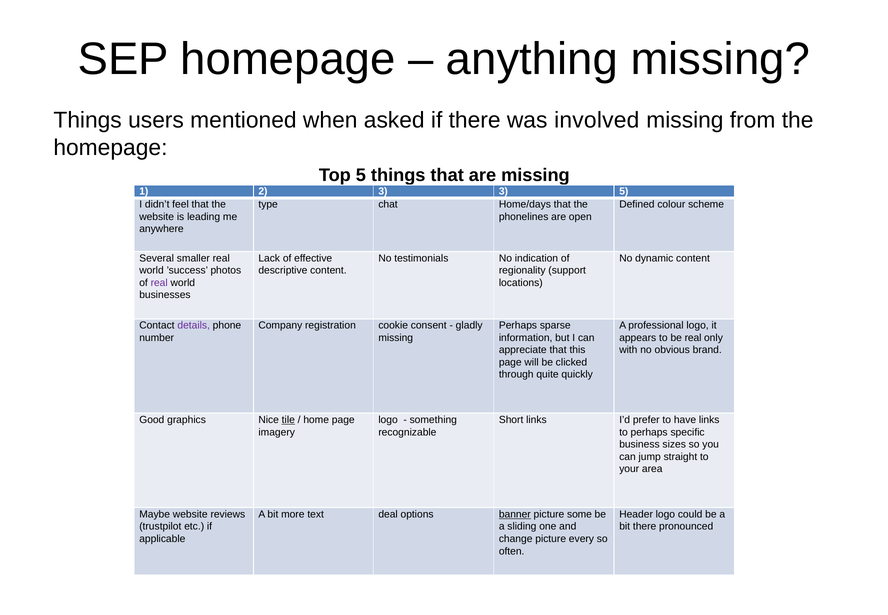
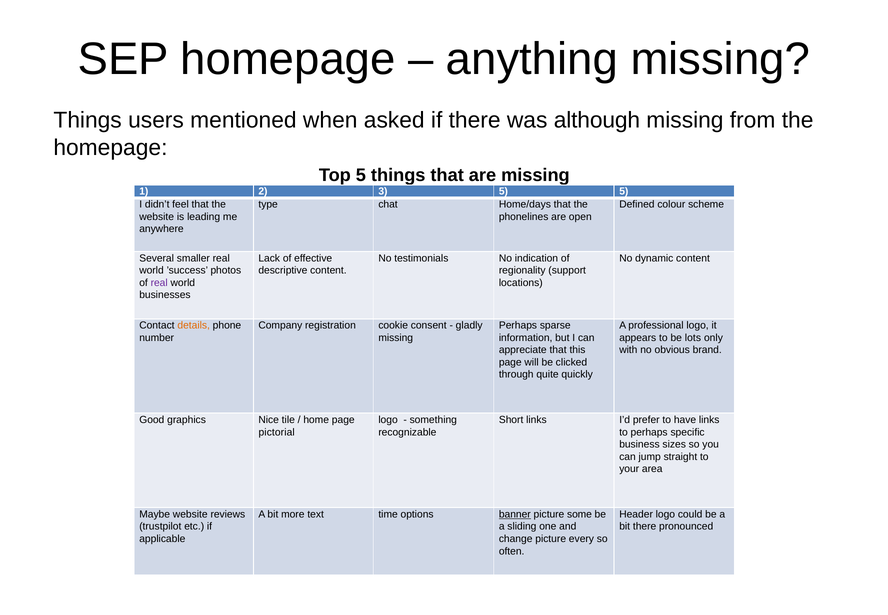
involved: involved -> although (597, 120)
3 3: 3 -> 5 (503, 191)
details colour: purple -> orange (194, 325)
be real: real -> lots (693, 338)
tile underline: present -> none (288, 420)
imagery: imagery -> pictorial (277, 432)
deal: deal -> time (388, 514)
